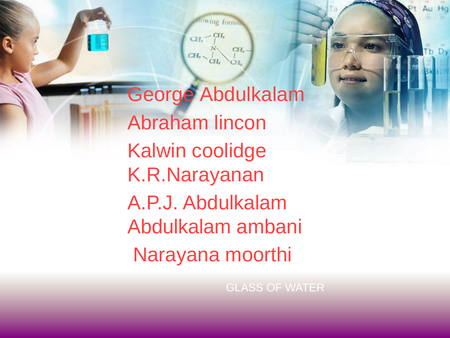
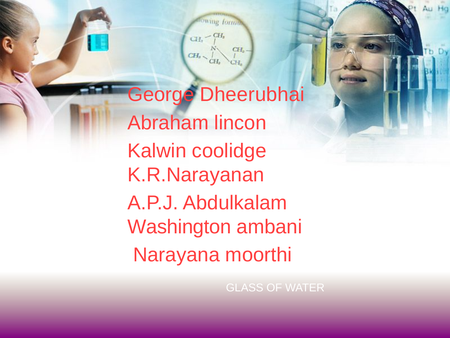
George Abdulkalam: Abdulkalam -> Dheerubhai (252, 95)
Abdulkalam: Abdulkalam -> Washington (179, 227)
